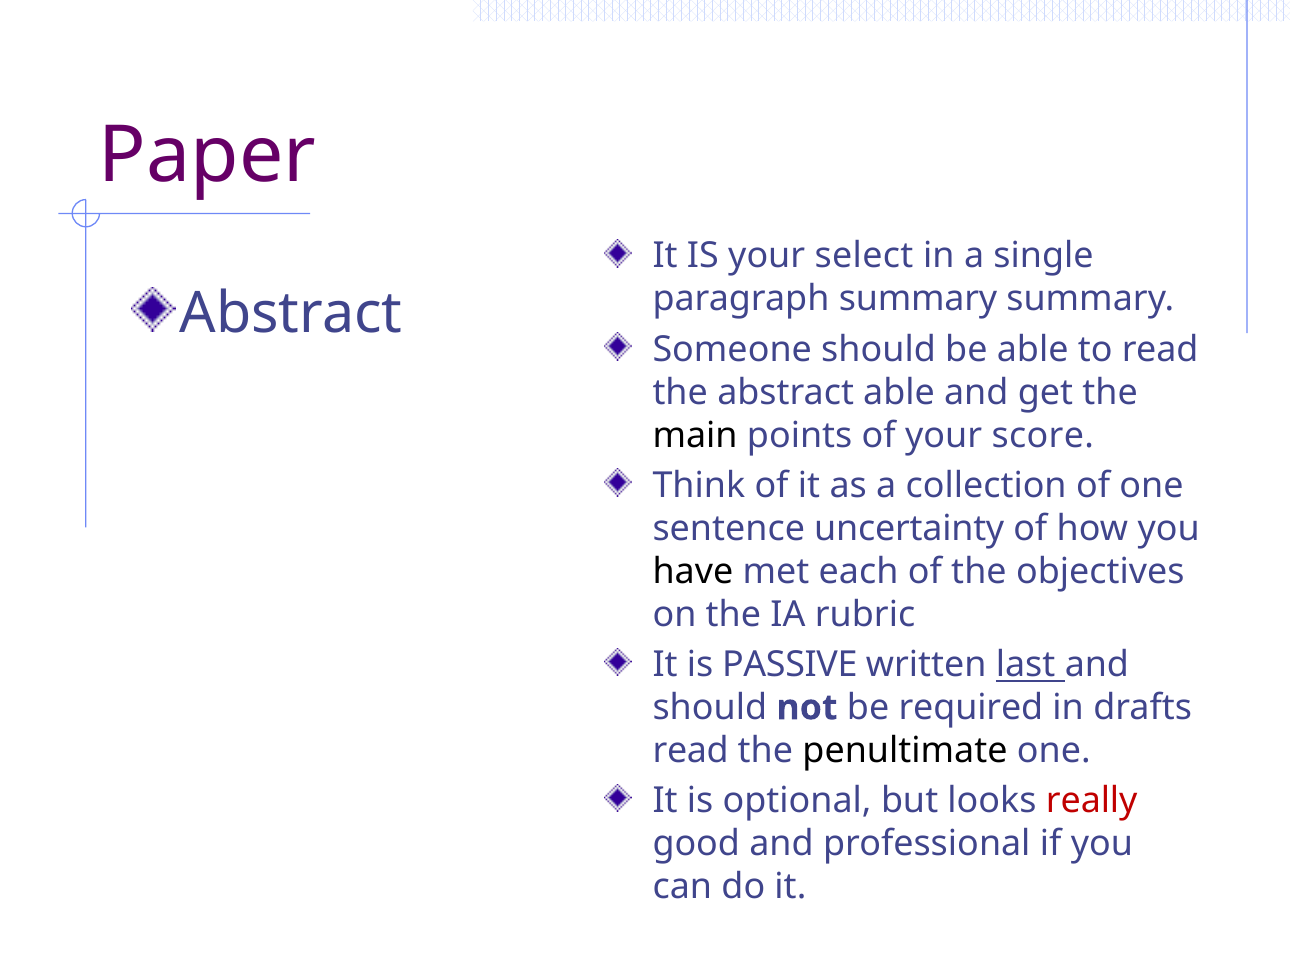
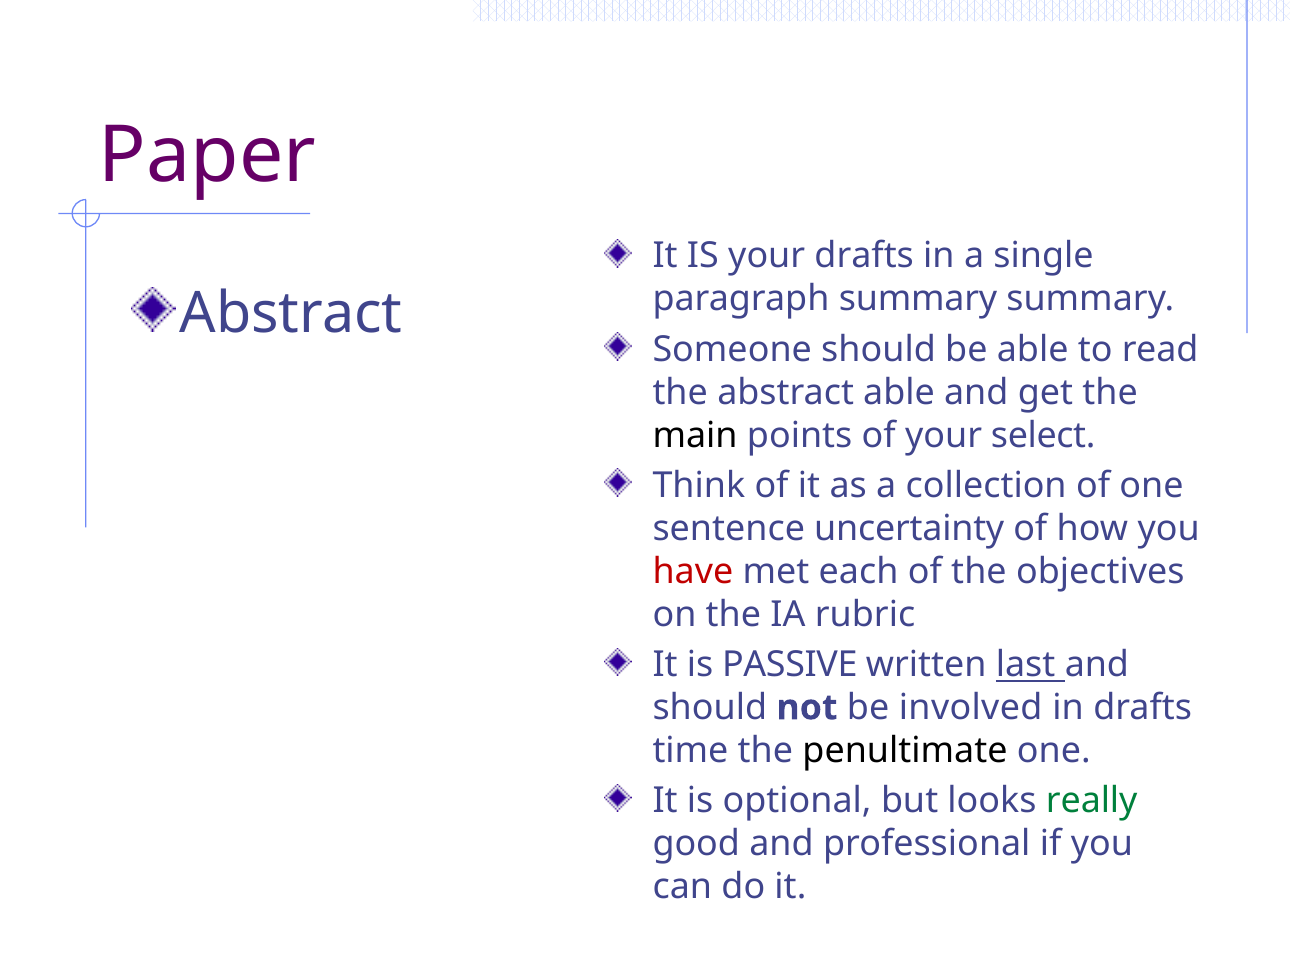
your select: select -> drafts (864, 256)
score: score -> select (1043, 435)
have colour: black -> red (693, 572)
required: required -> involved (971, 708)
read: read -> time (690, 751)
really colour: red -> green (1092, 801)
